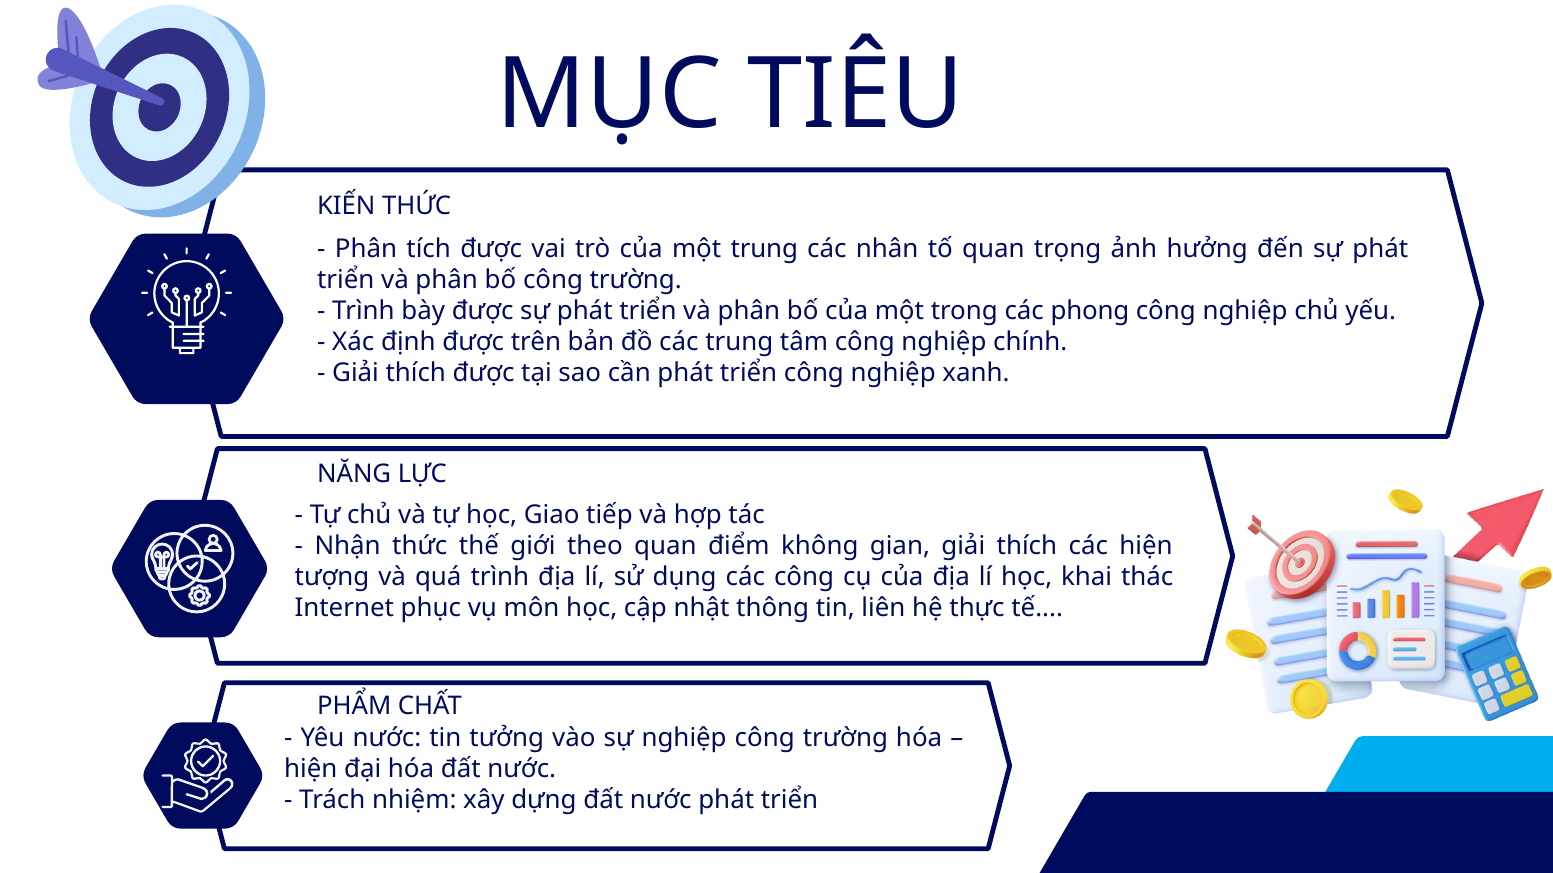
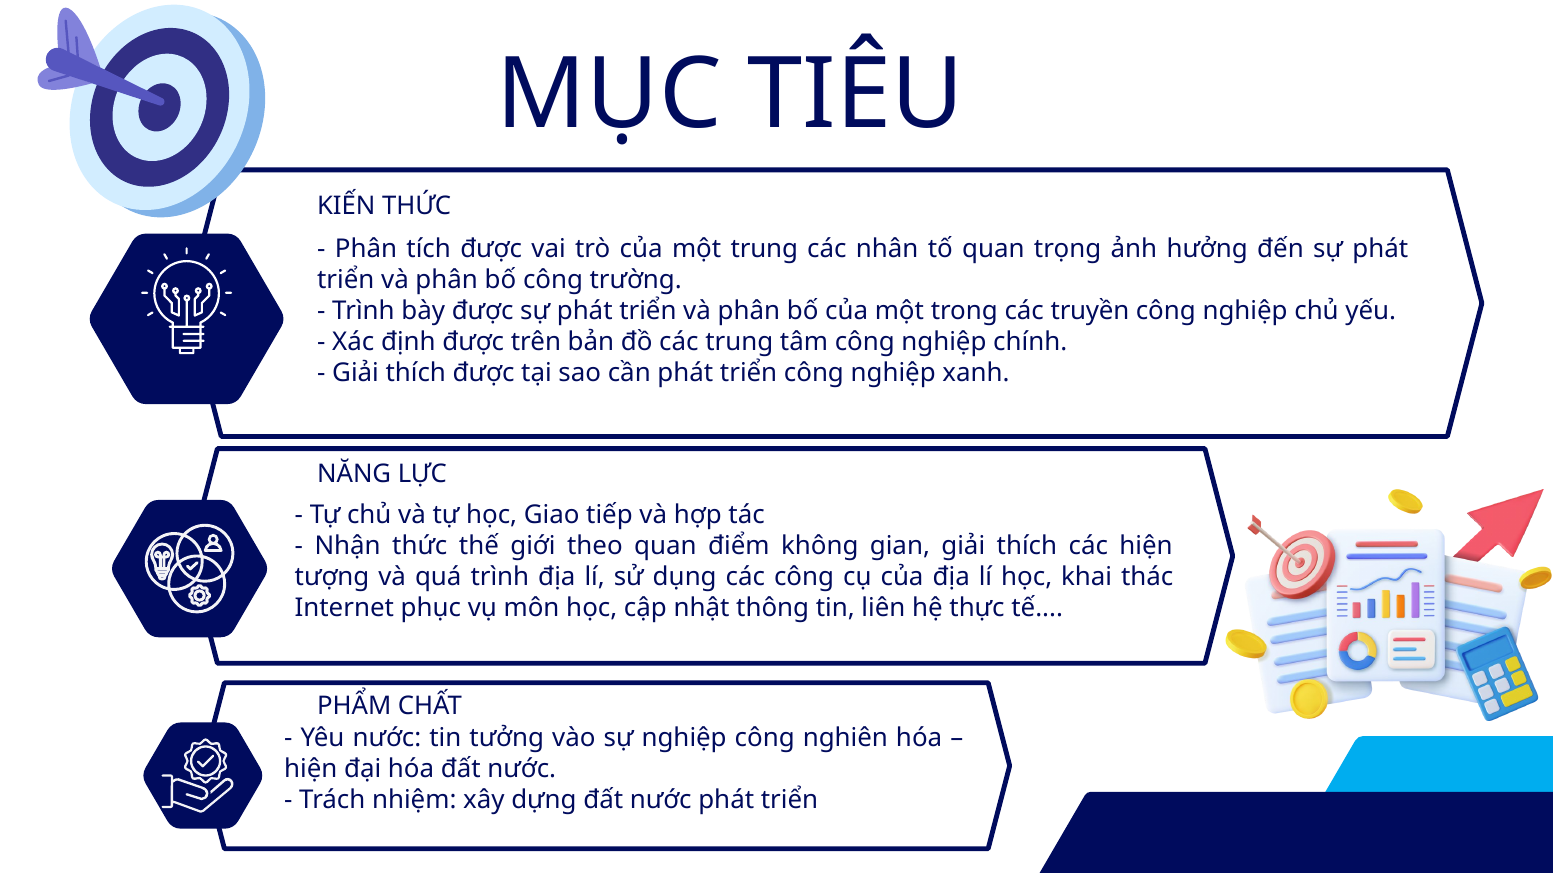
phong: phong -> truyền (1090, 311)
nghiệp công trường: trường -> nghiên (845, 738)
